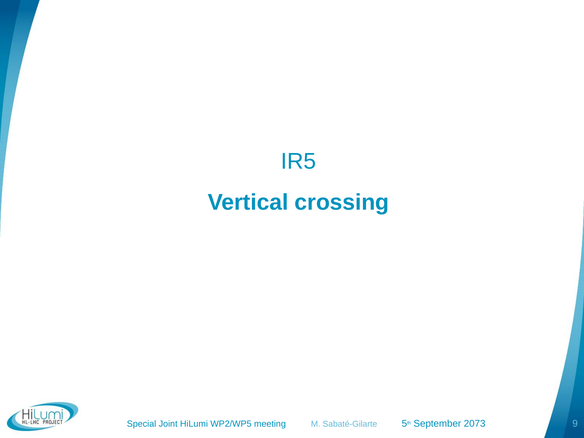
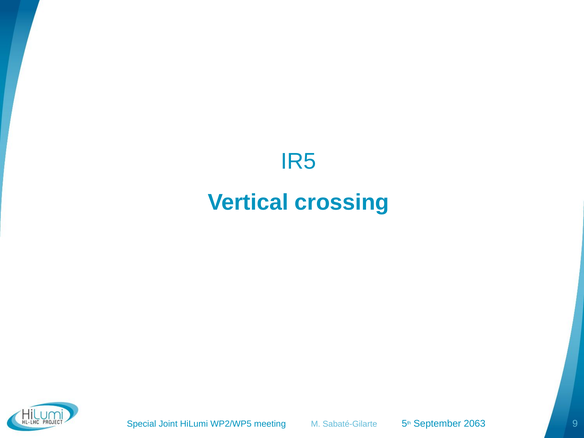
2073: 2073 -> 2063 (475, 424)
